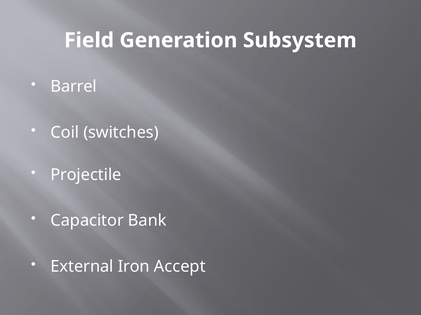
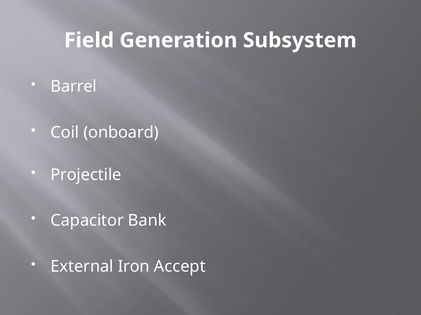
switches: switches -> onboard (121, 133)
